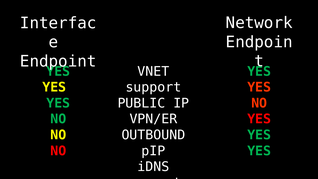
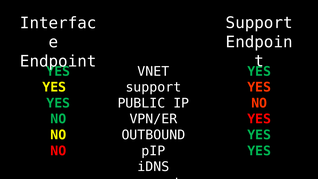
Network: Network -> Support (259, 23)
